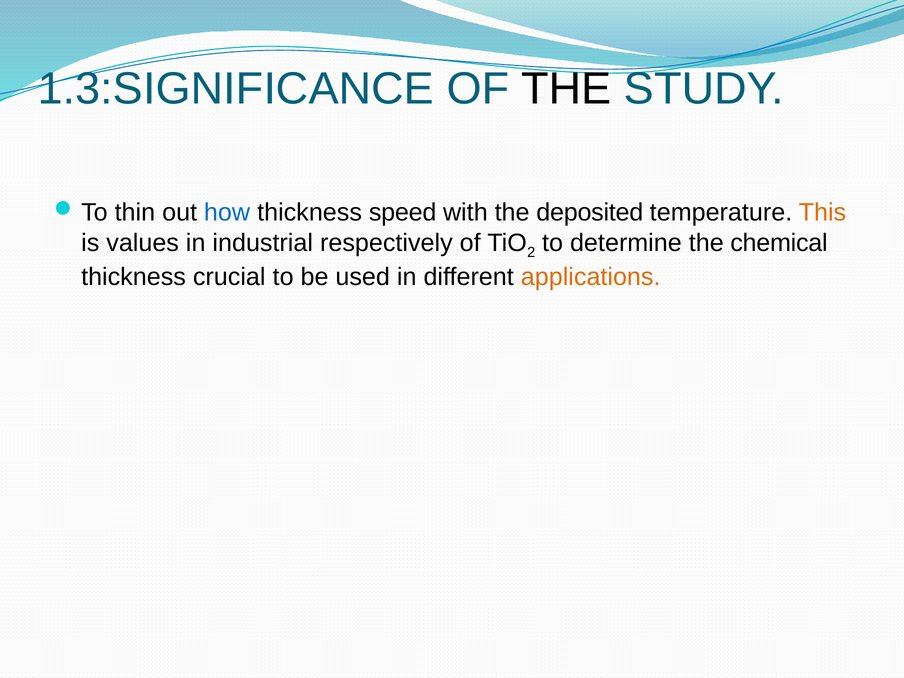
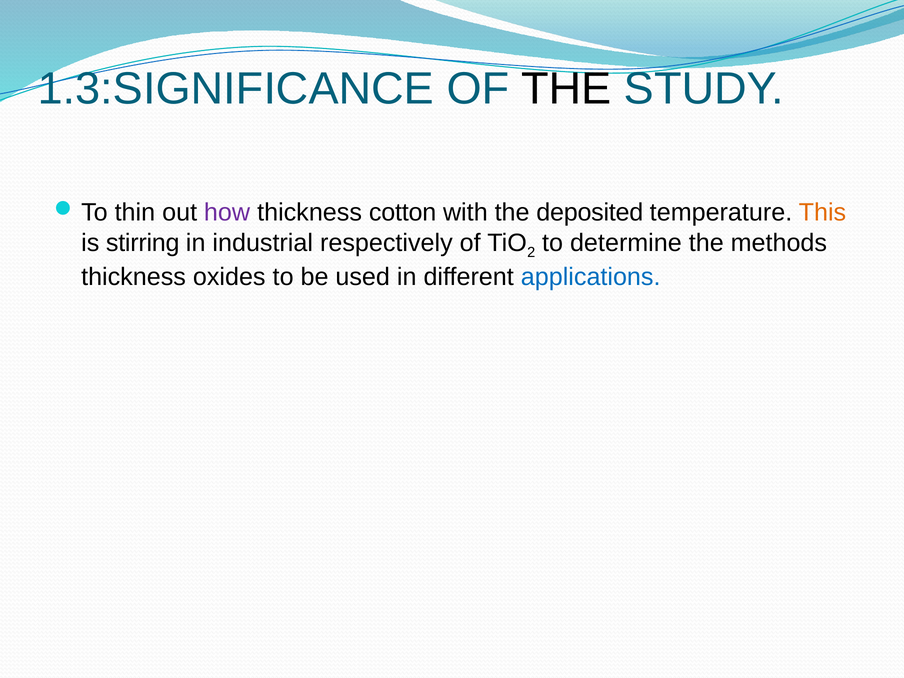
how colour: blue -> purple (227, 213)
speed: speed -> cotton (403, 213)
values: values -> stirring (143, 243)
chemical: chemical -> methods (779, 243)
crucial: crucial -> oxides (229, 277)
applications colour: orange -> blue (591, 277)
